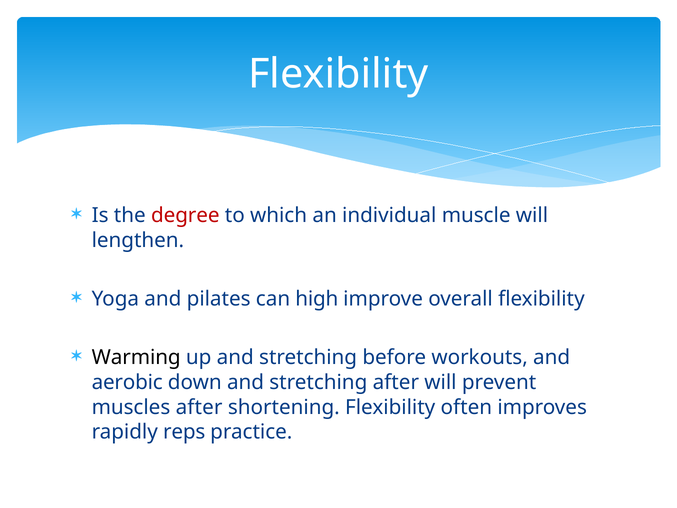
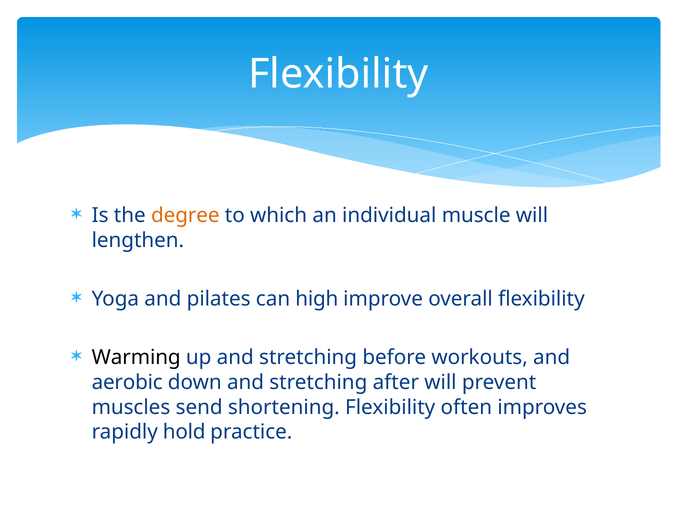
degree colour: red -> orange (185, 215)
muscles after: after -> send (199, 407)
reps: reps -> hold (184, 432)
